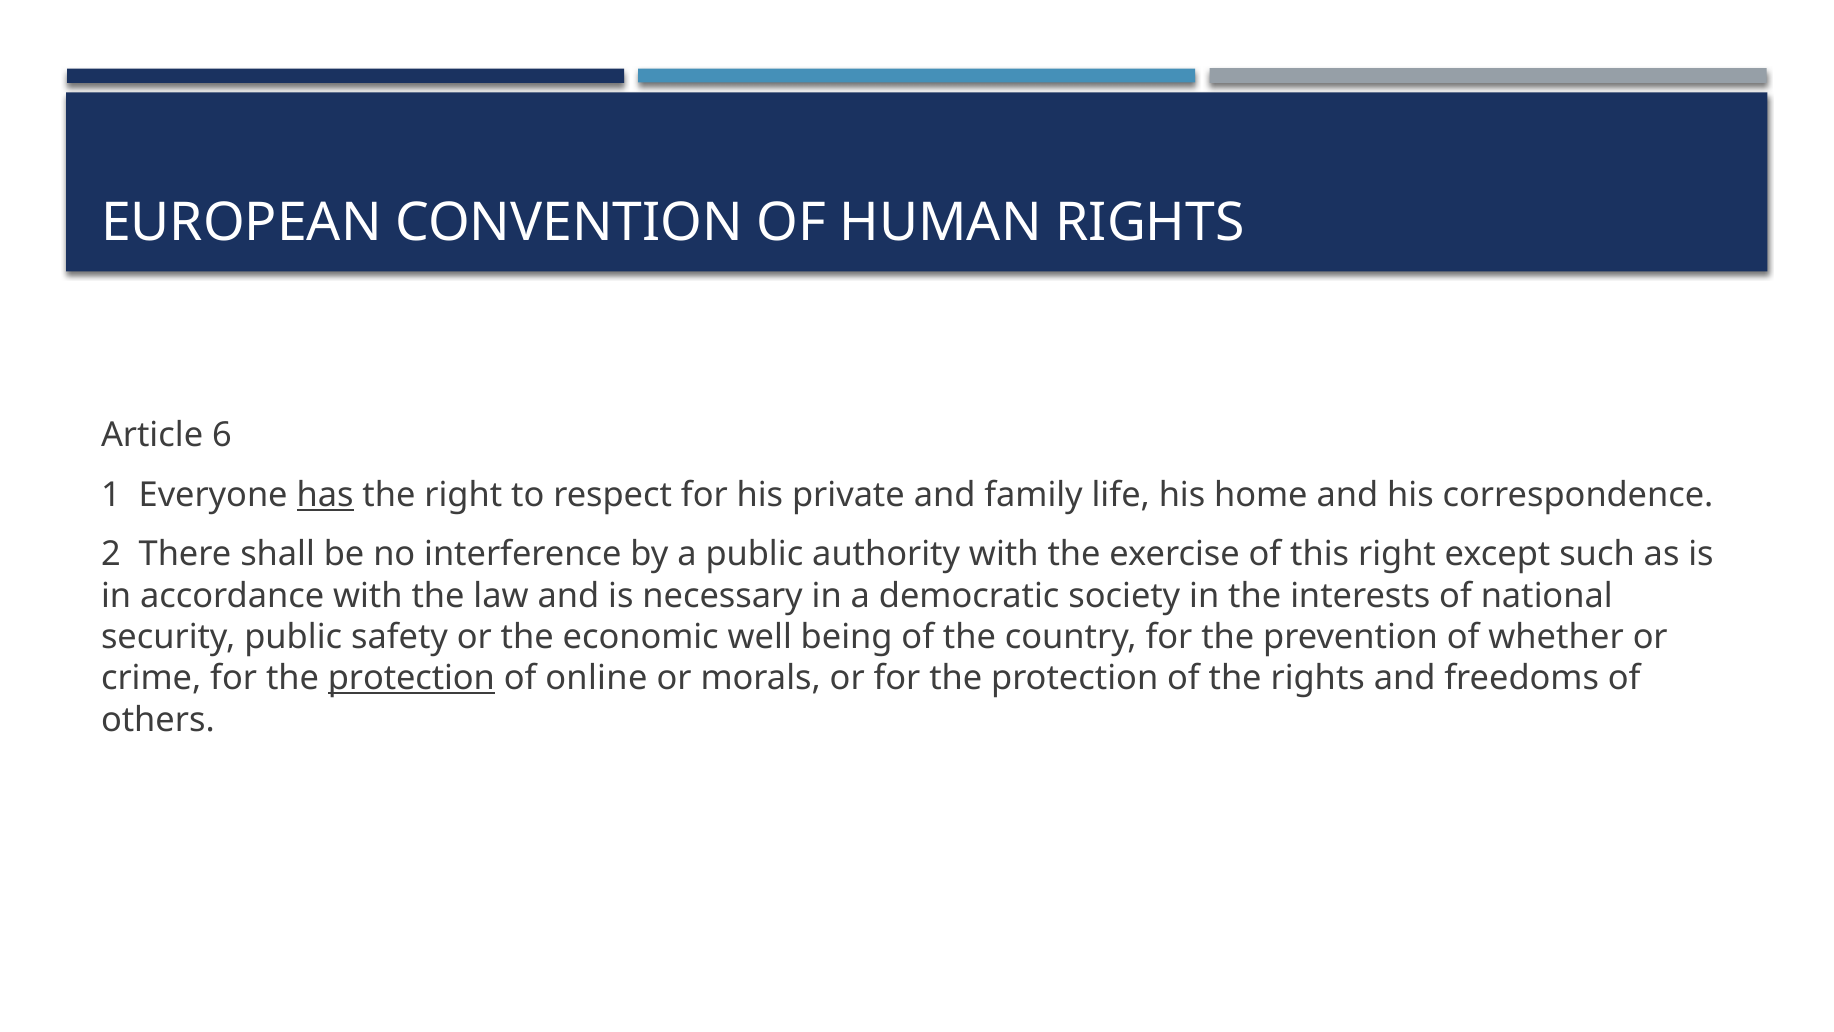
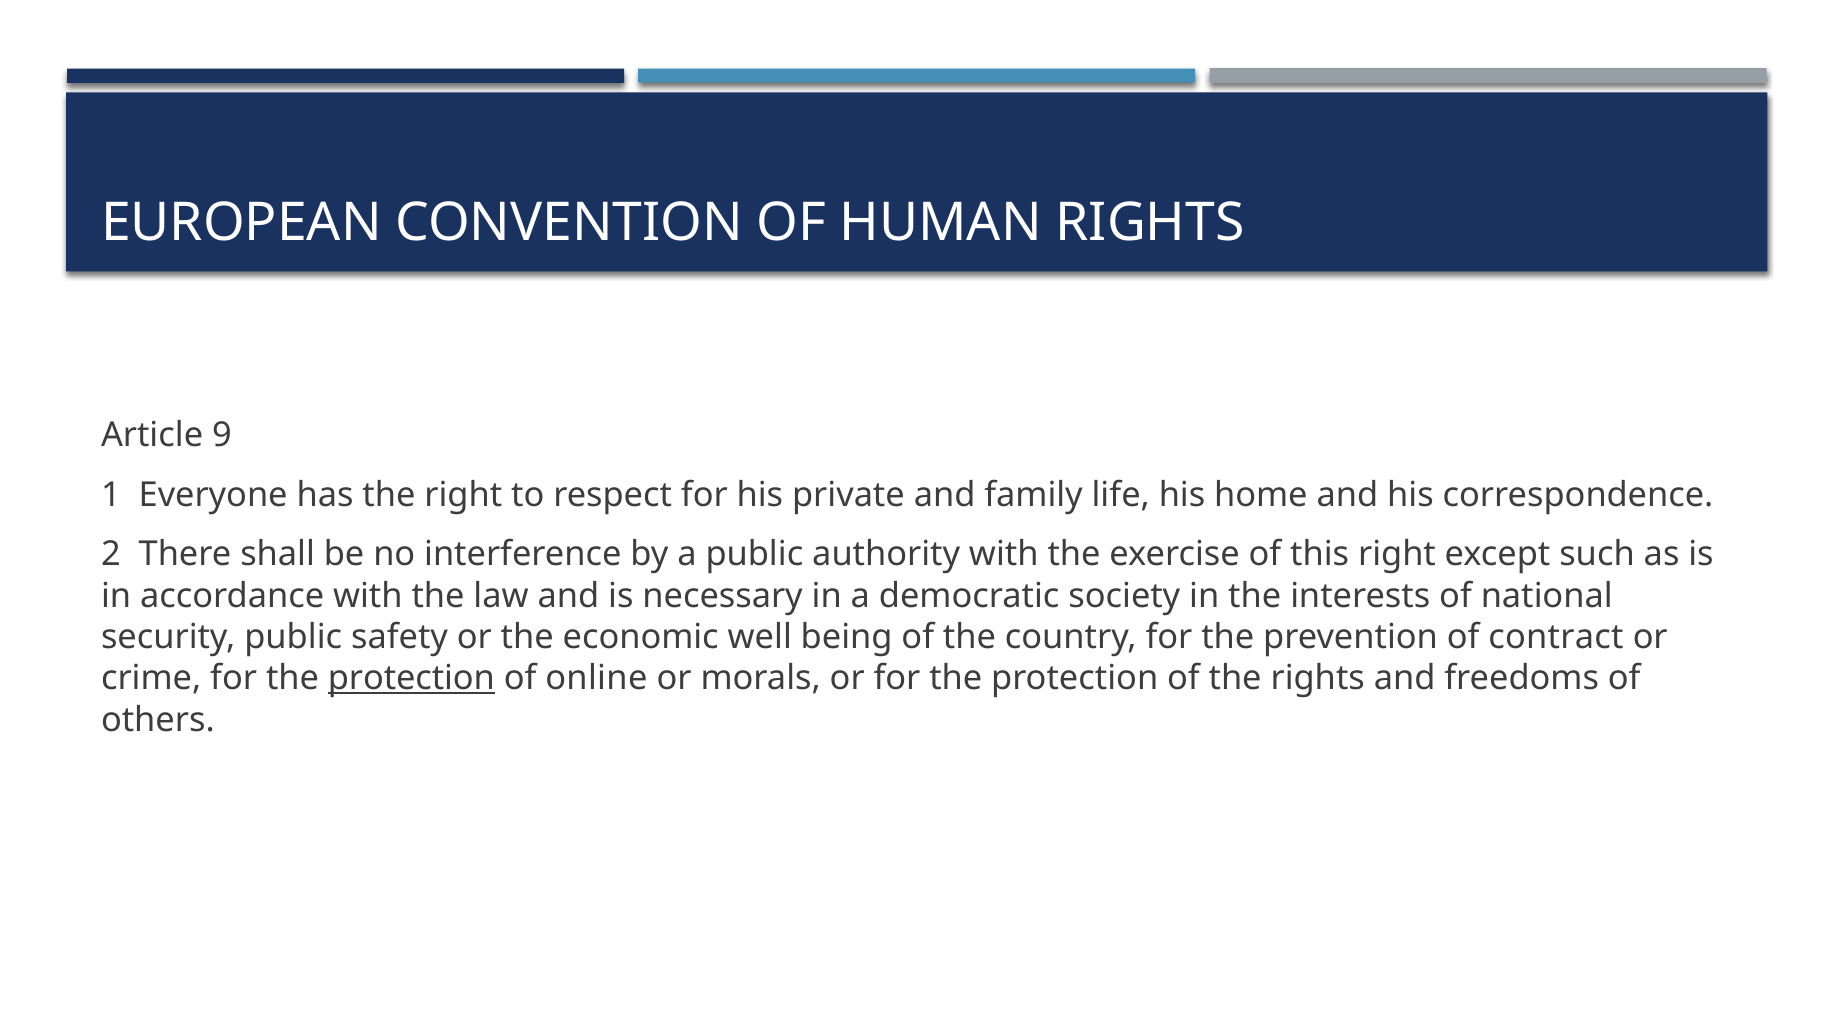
6: 6 -> 9 (222, 435)
has underline: present -> none (325, 495)
whether: whether -> contract (1556, 637)
